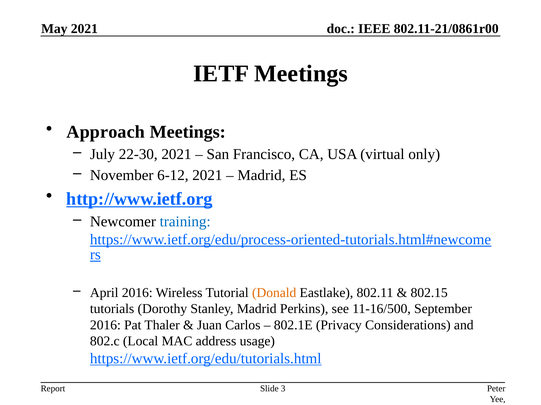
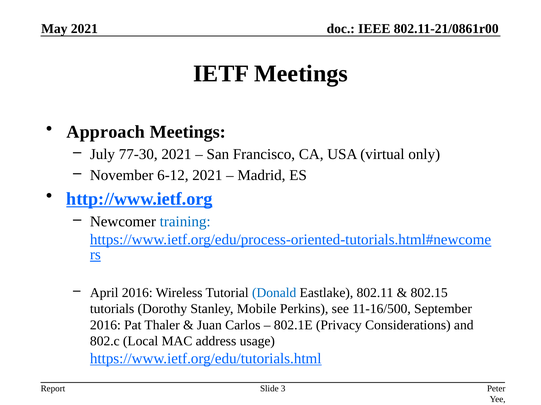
22-30: 22-30 -> 77-30 (138, 155)
Donald colour: orange -> blue (274, 293)
Stanley Madrid: Madrid -> Mobile (257, 309)
